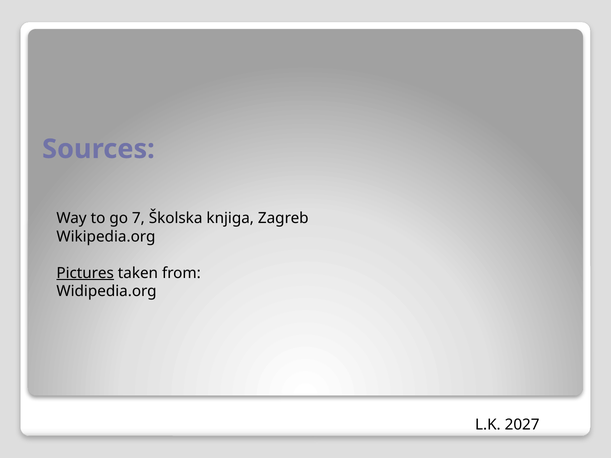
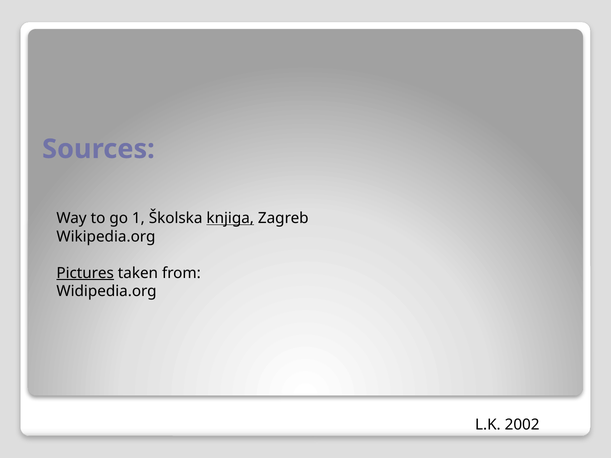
7: 7 -> 1 (138, 218)
knjiga underline: none -> present (230, 218)
2027: 2027 -> 2002 (522, 425)
